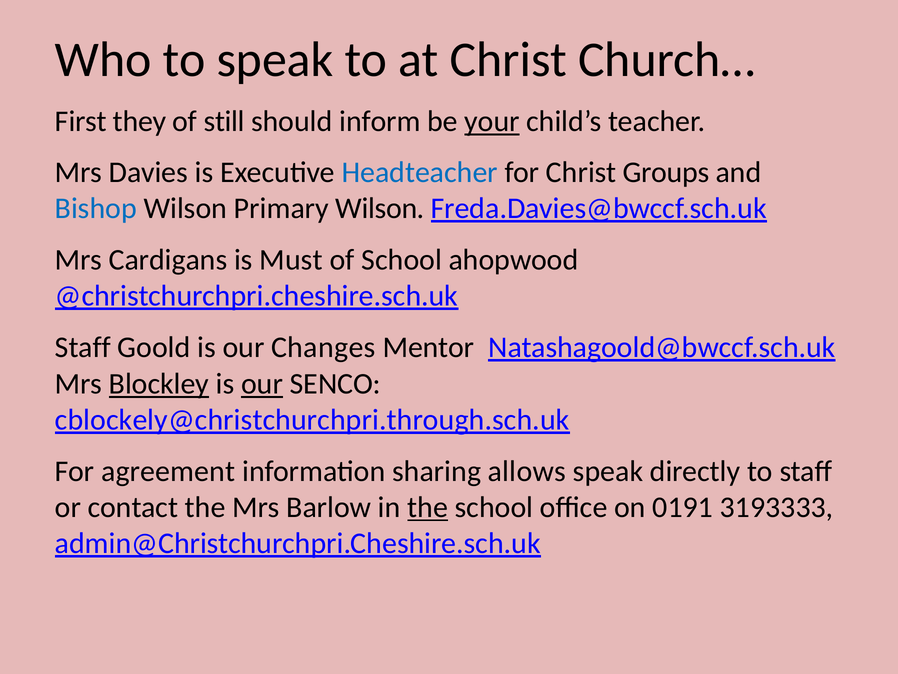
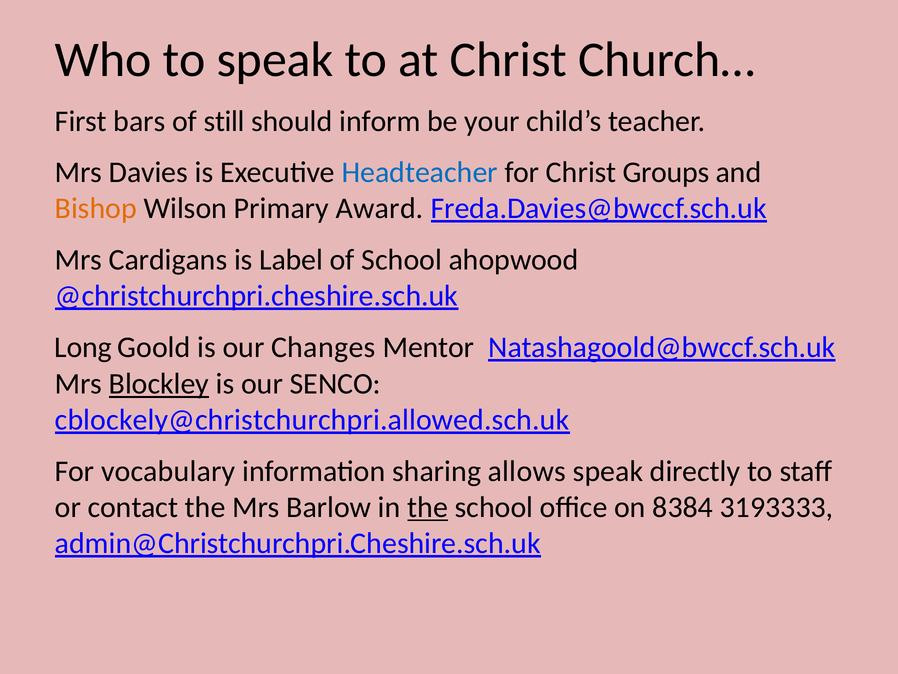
they: they -> bars (139, 121)
your underline: present -> none (492, 121)
Bishop colour: blue -> orange (96, 208)
Primary Wilson: Wilson -> Award (380, 208)
Must: Must -> Label (291, 260)
Staff: Staff -> Long (83, 347)
our underline: present -> none (262, 384)
cblockely@christchurchpri.through.sch.uk: cblockely@christchurchpri.through.sch.uk -> cblockely@christchurchpri.allowed.sch.uk (312, 420)
agreement: agreement -> vocabulary (168, 471)
0191: 0191 -> 8384 (683, 507)
